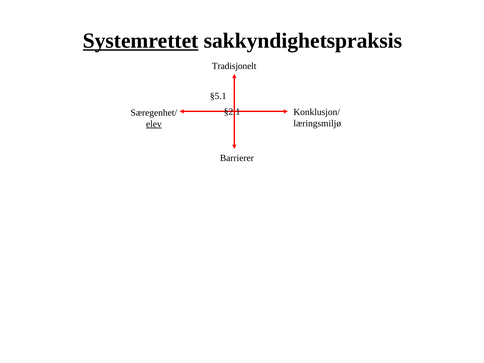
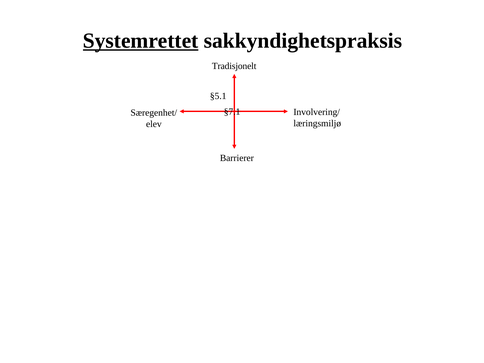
§2.1: §2.1 -> §7.1 (232, 112)
Konklusjon/: Konklusjon/ -> Involvering/ (317, 112)
elev underline: present -> none (154, 124)
